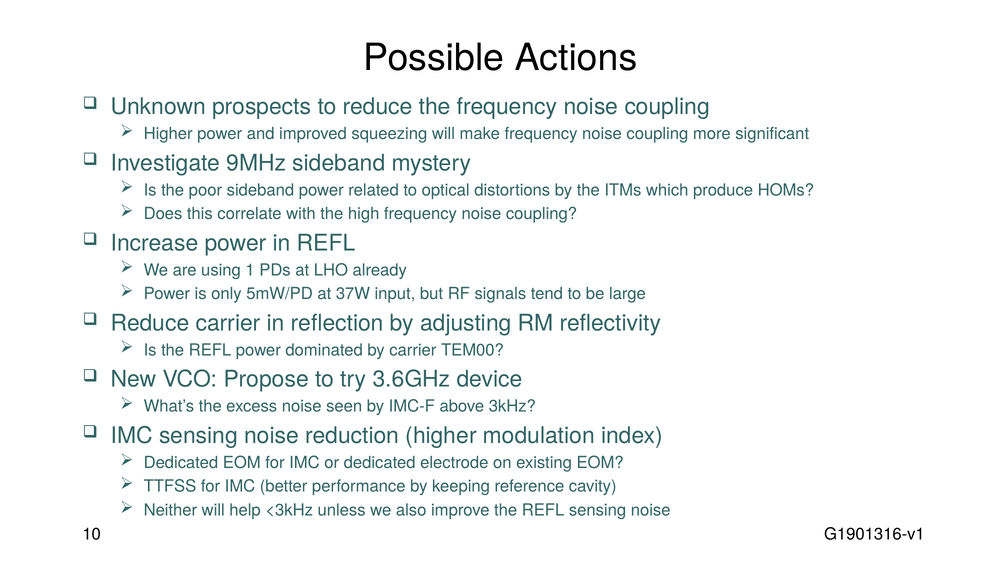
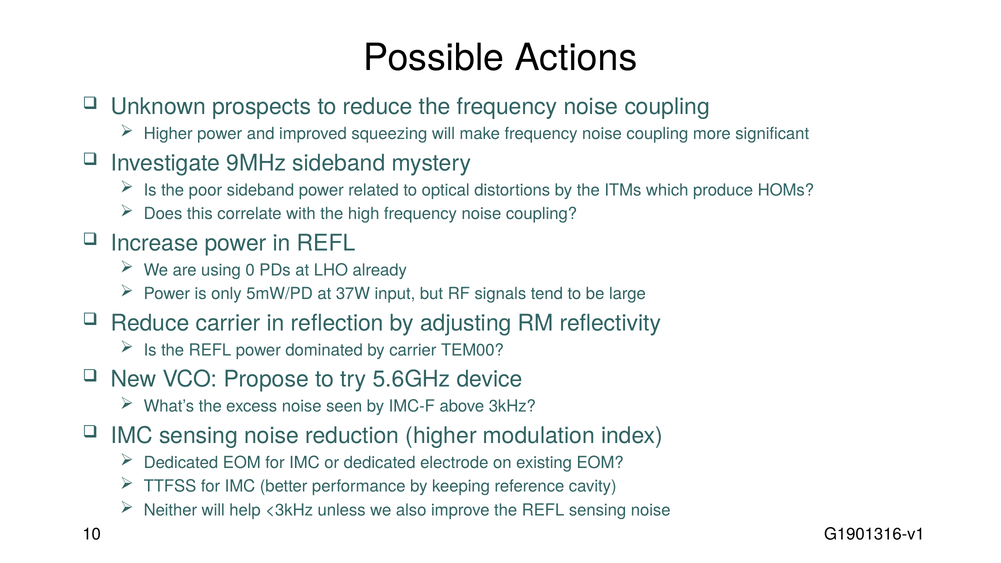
1: 1 -> 0 (250, 270)
3.6GHz: 3.6GHz -> 5.6GHz (412, 379)
